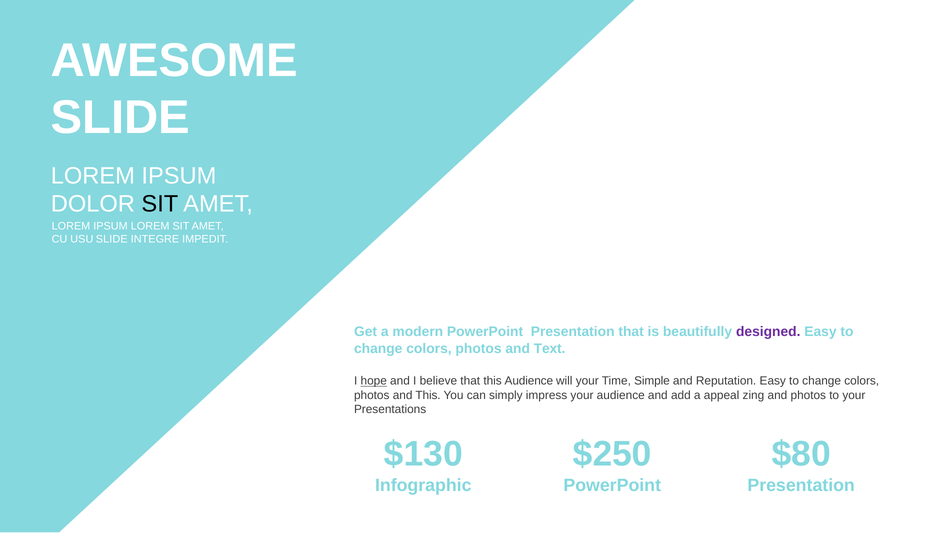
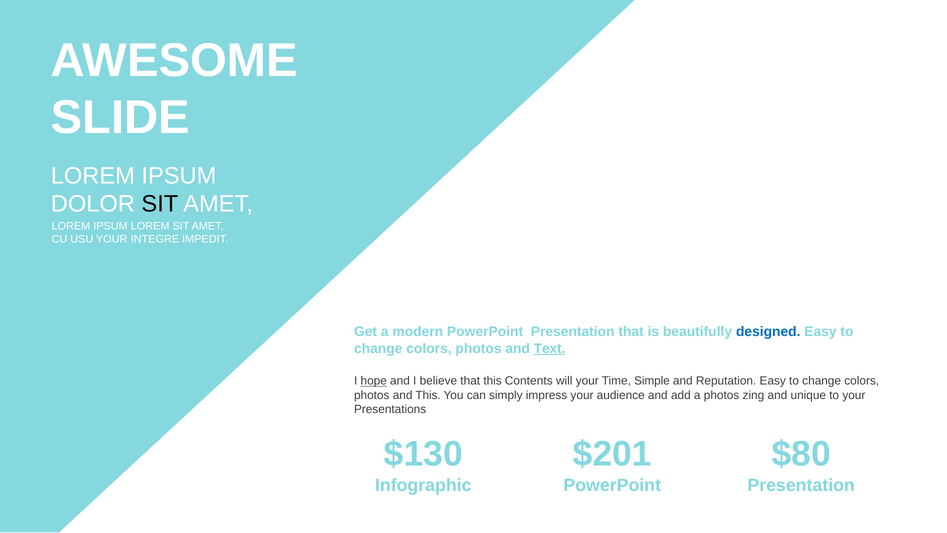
USU SLIDE: SLIDE -> YOUR (112, 239)
designed colour: purple -> blue (768, 332)
Text underline: none -> present (550, 348)
this Audience: Audience -> Contents (529, 381)
a appeal: appeal -> photos (722, 395)
and photos: photos -> unique (808, 395)
$250: $250 -> $201 (612, 454)
